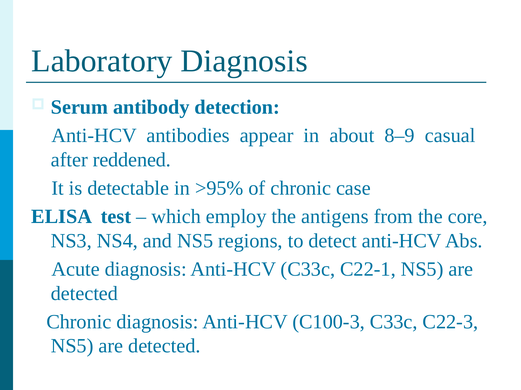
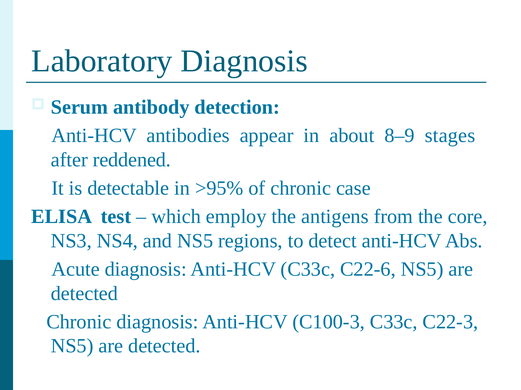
casual: casual -> stages (450, 136)
C22-1: C22-1 -> C22-6 (368, 270)
